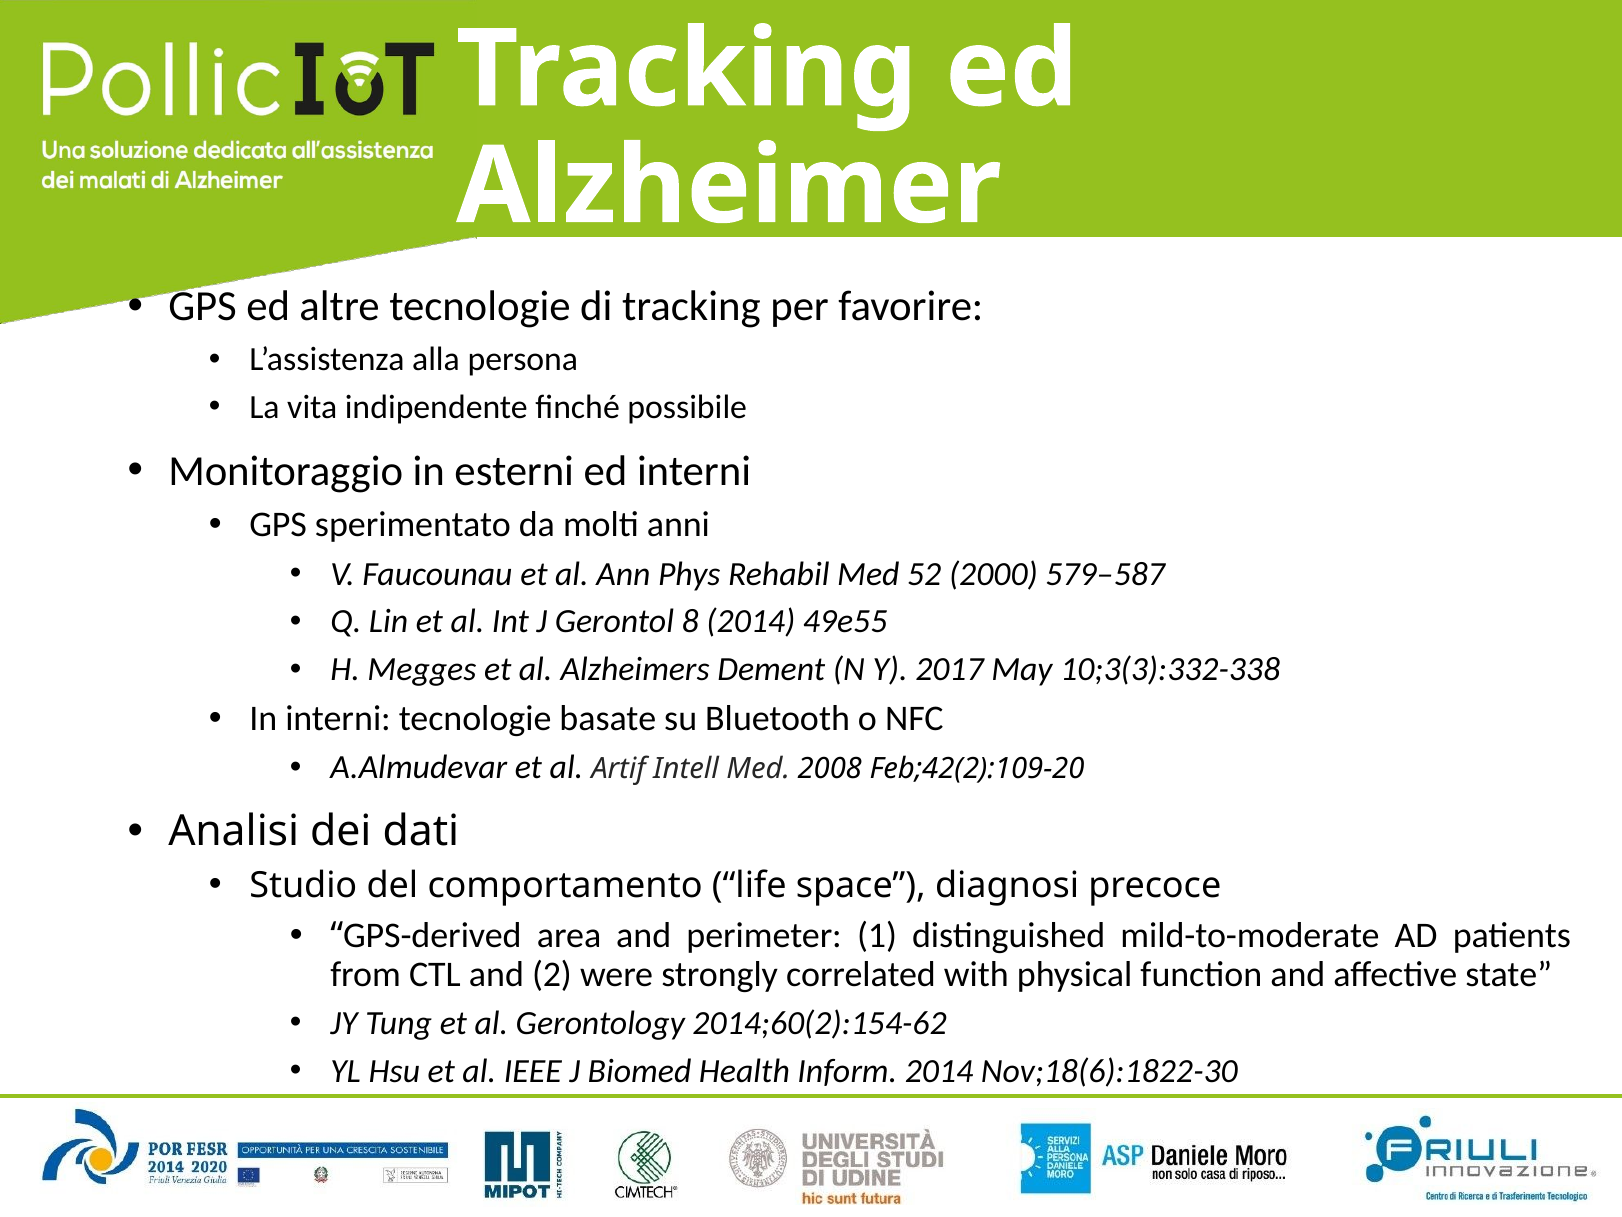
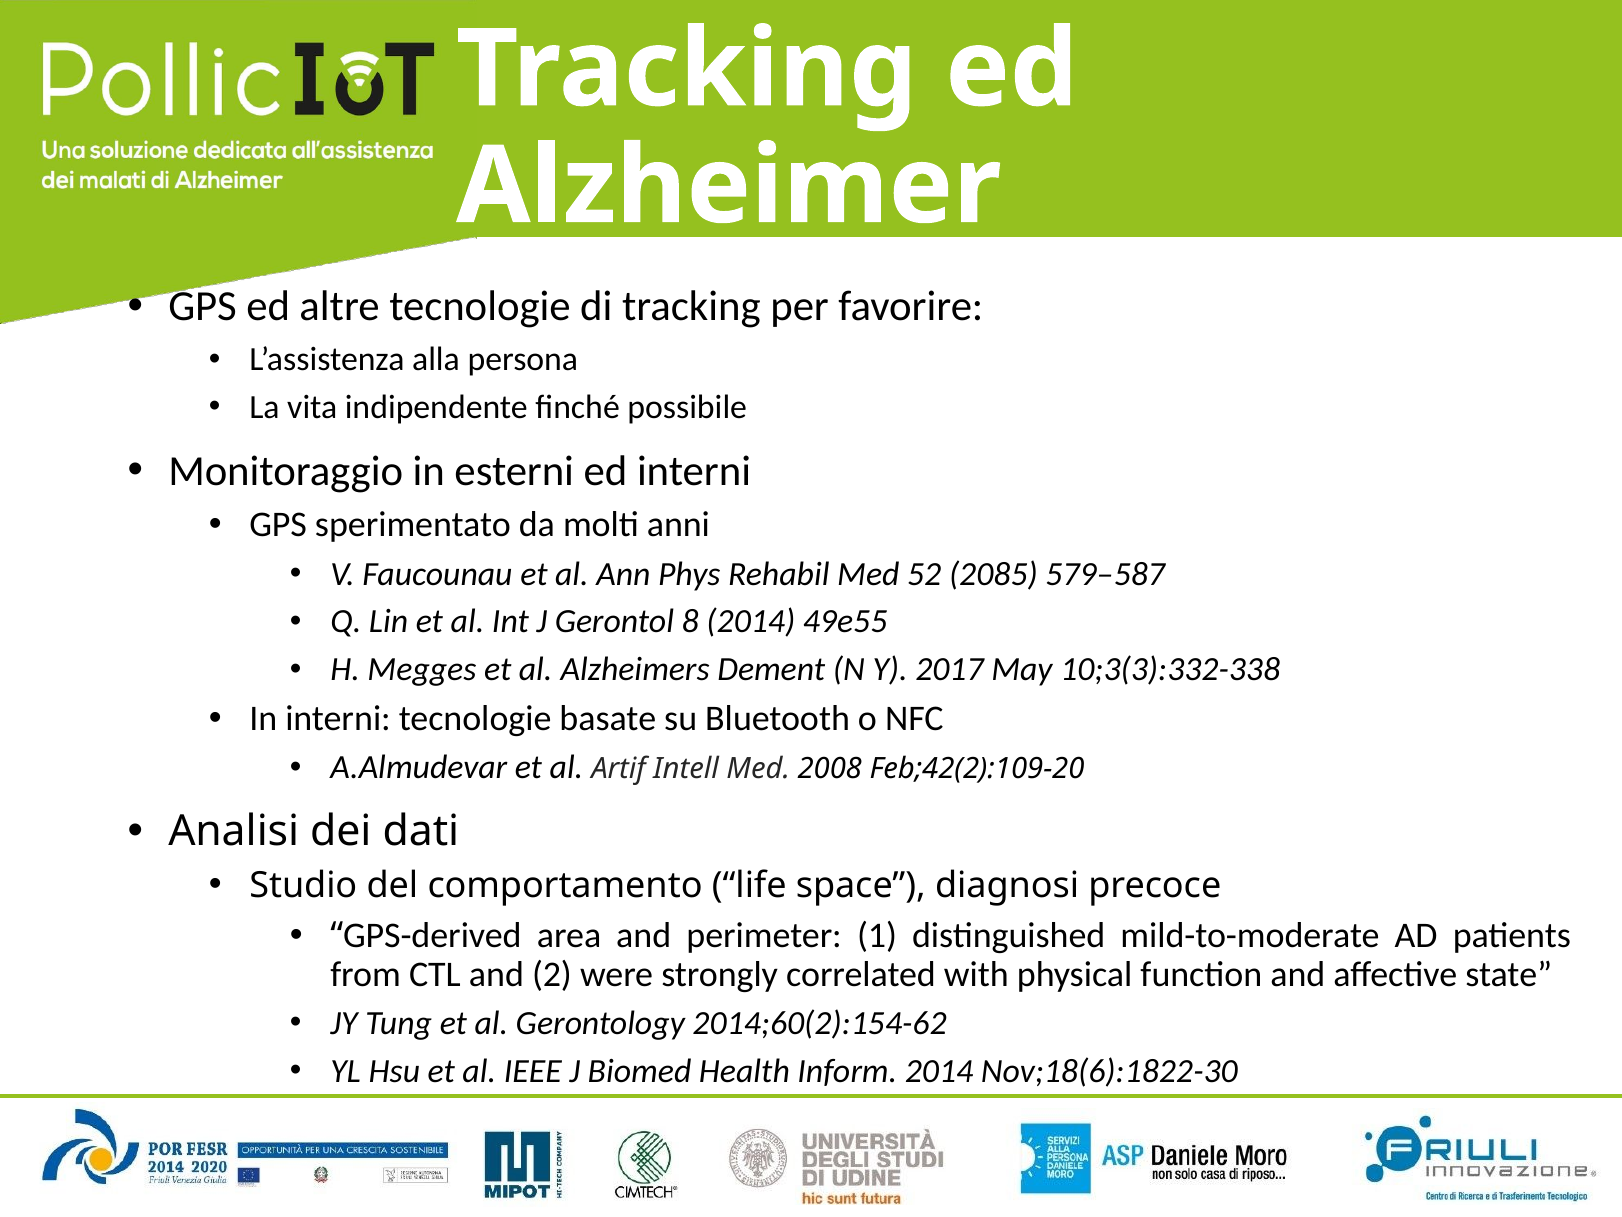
2000: 2000 -> 2085 (993, 574)
